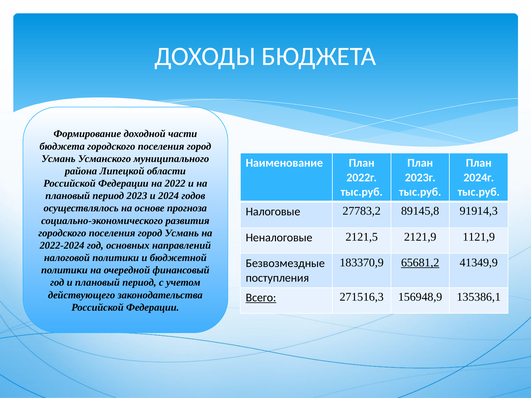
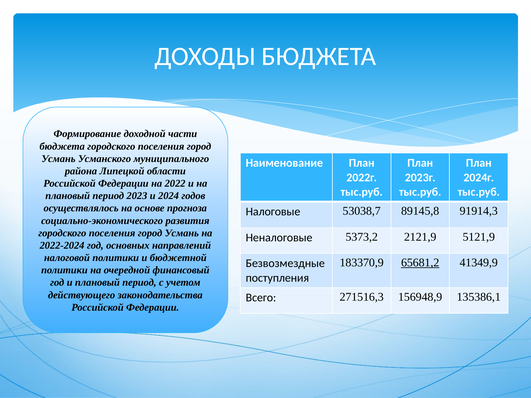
27783,2: 27783,2 -> 53038,7 (362, 211)
2121,5: 2121,5 -> 5373,2 (362, 237)
1121,9: 1121,9 -> 5121,9 (479, 237)
Всего underline: present -> none (261, 298)
